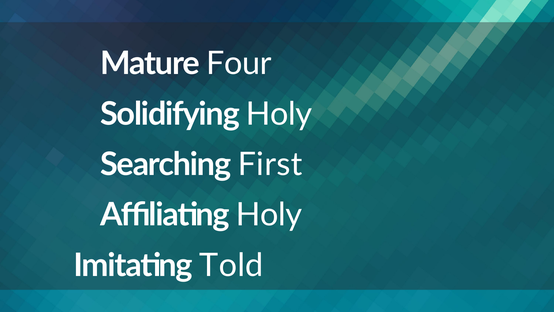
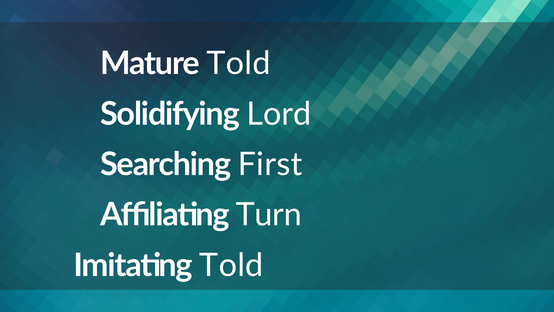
Mature Four: Four -> Told (239, 64)
Solidifying Holy: Holy -> Lord (279, 114)
Affiliating Holy: Holy -> Turn (269, 215)
